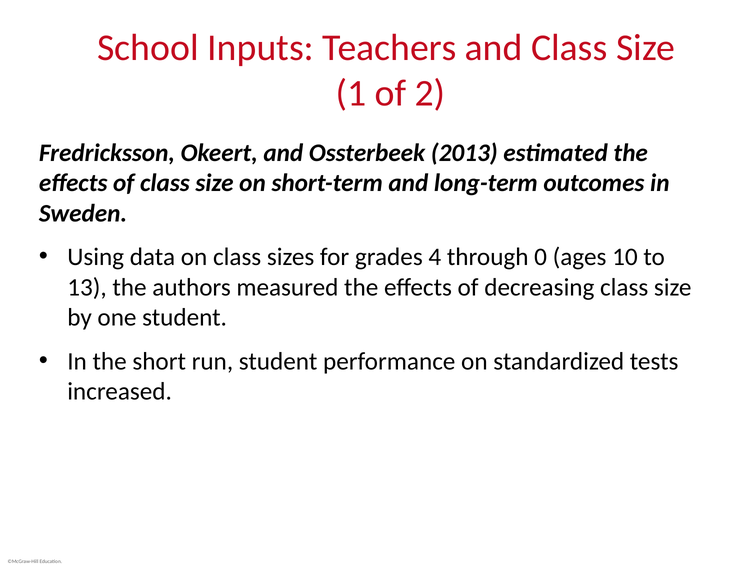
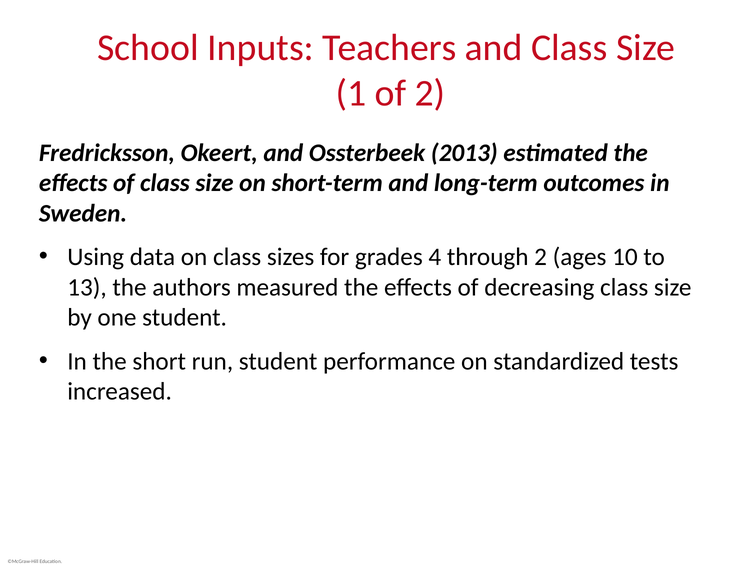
through 0: 0 -> 2 (541, 257)
